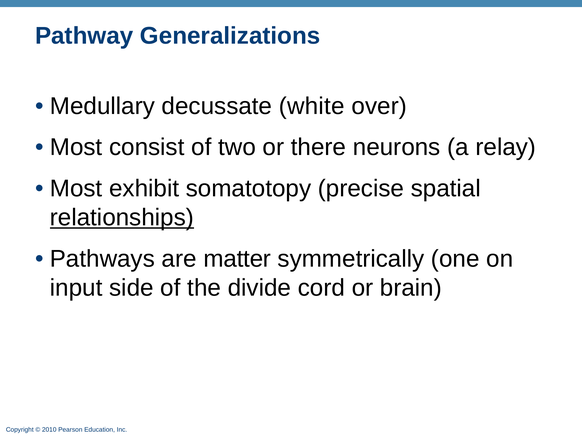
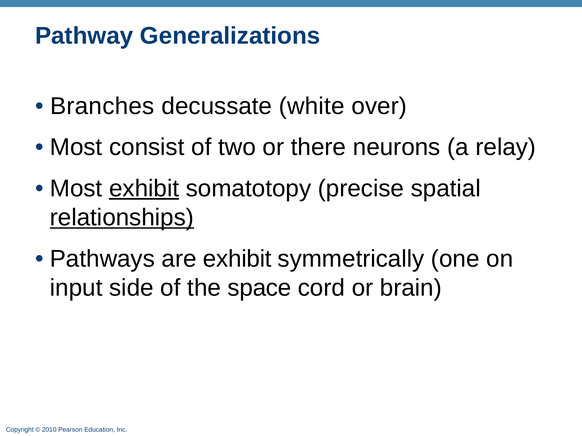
Medullary: Medullary -> Branches (102, 106)
exhibit underline: none -> present (144, 189)
are matter: matter -> exhibit (237, 259)
divide: divide -> space (259, 288)
